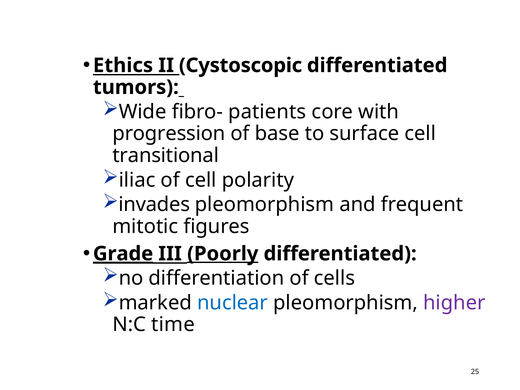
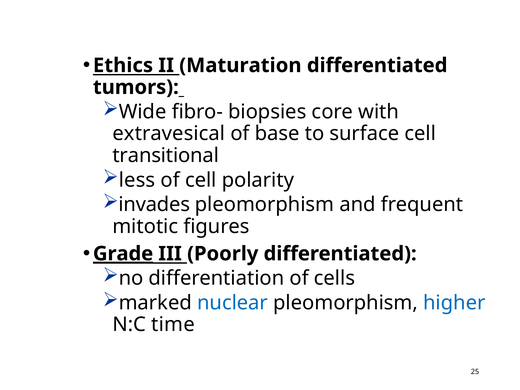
Cystoscopic: Cystoscopic -> Maturation (240, 65)
patients: patients -> biopsies (267, 112)
progression: progression -> extravesical (169, 134)
iliac: iliac -> less (137, 180)
Poorly underline: present -> none (223, 254)
higher colour: purple -> blue (454, 303)
